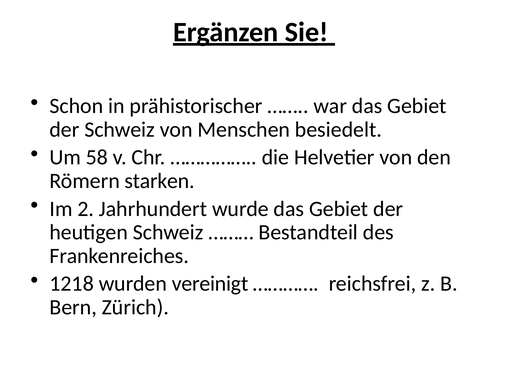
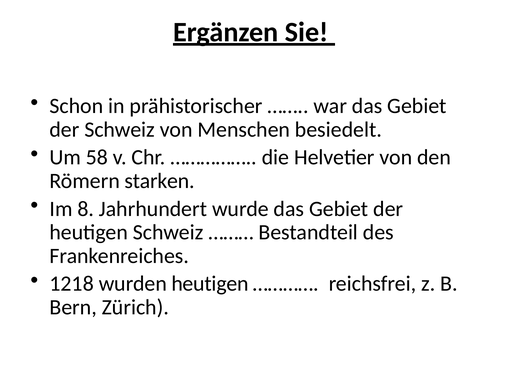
2: 2 -> 8 (86, 209)
wurden vereinigt: vereinigt -> heutigen (210, 284)
